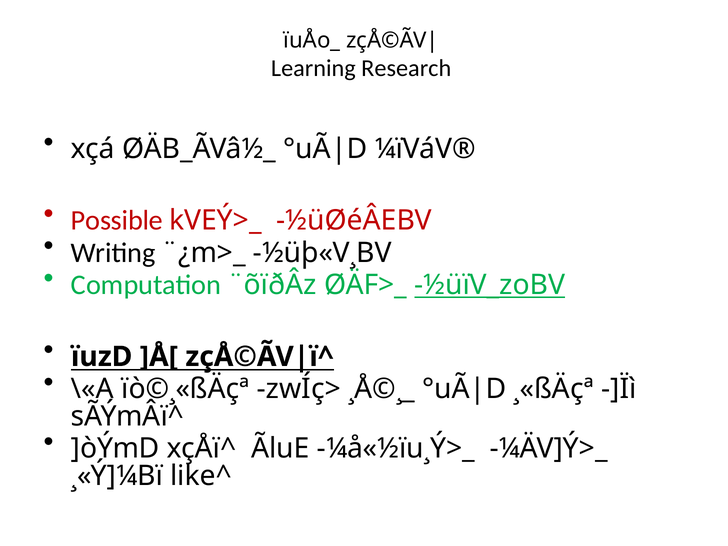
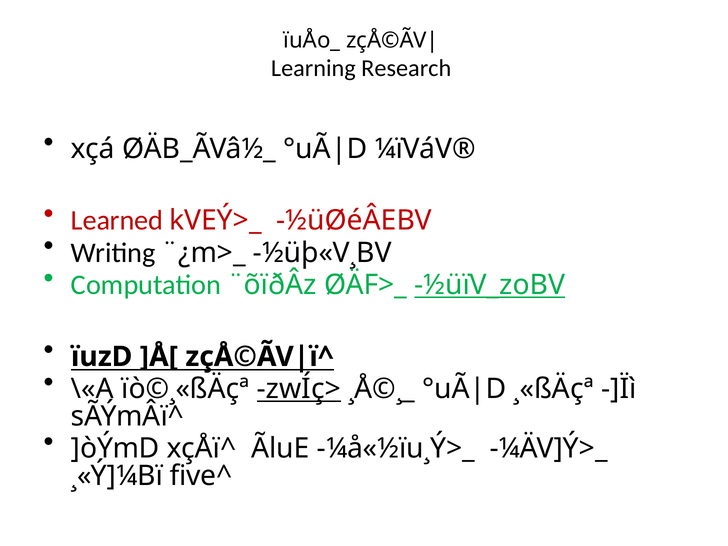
Possible: Possible -> Learned (117, 220)
zwÍç> underline: none -> present (299, 389)
like^: like^ -> five^ (201, 476)
